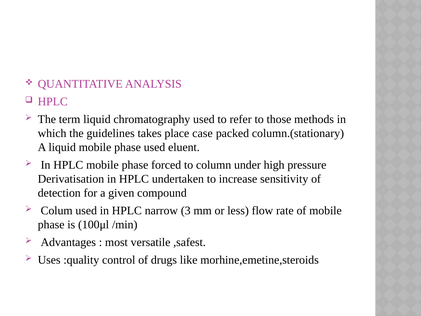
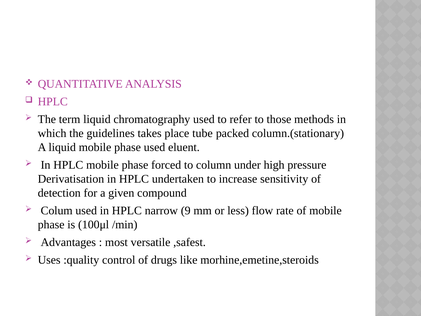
case: case -> tube (203, 133)
3: 3 -> 9 (186, 211)
